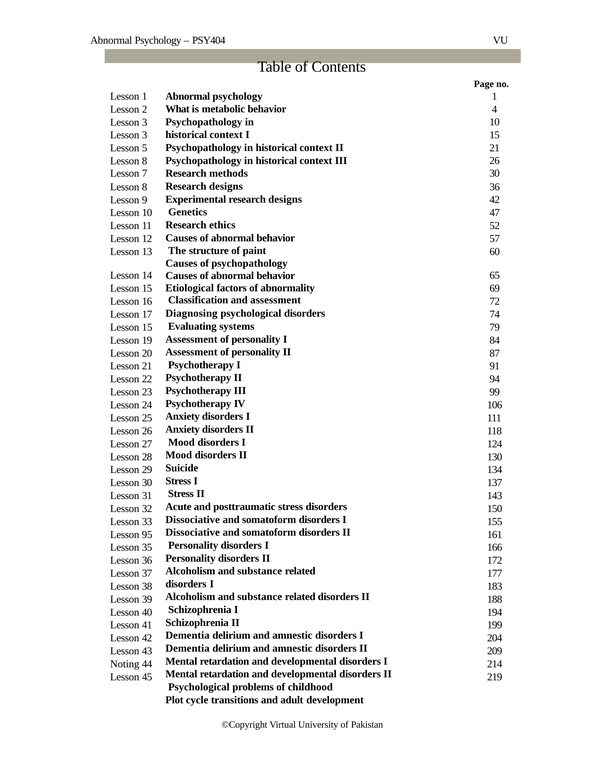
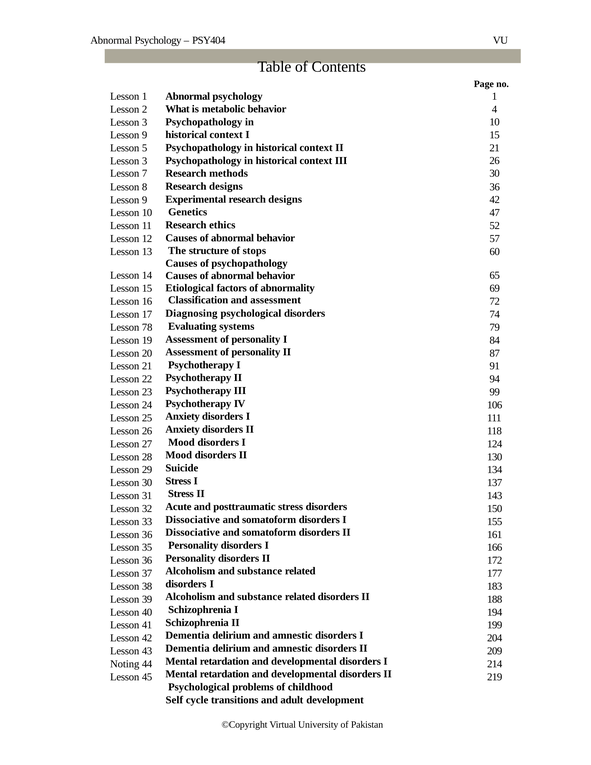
3: 3 -> 9 (145, 135)
8: 8 -> 3 (145, 161)
paint: paint -> stops (254, 251)
15: 15 -> 78 (147, 327)
95: 95 -> 36 (147, 534)
Plot: Plot -> Self (174, 700)
